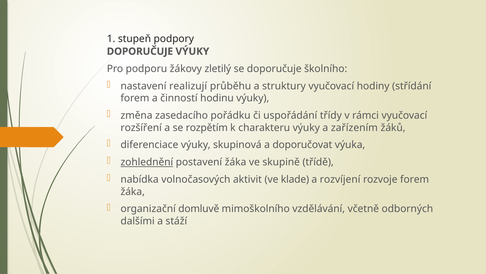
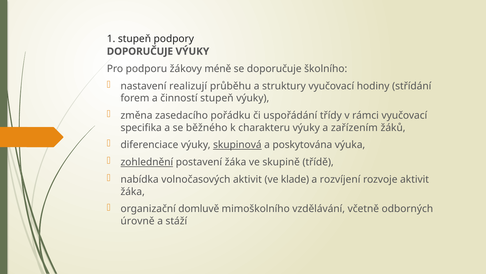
zletilý: zletilý -> méně (218, 69)
činností hodinu: hodinu -> stupeň (217, 98)
rozšíření: rozšíření -> specifika (141, 127)
rozpětím: rozpětím -> běžného (207, 127)
skupinová underline: none -> present (237, 145)
doporučovat: doporučovat -> poskytována (302, 145)
rozvoje forem: forem -> aktivit (415, 179)
dalšími: dalšími -> úrovně (138, 221)
